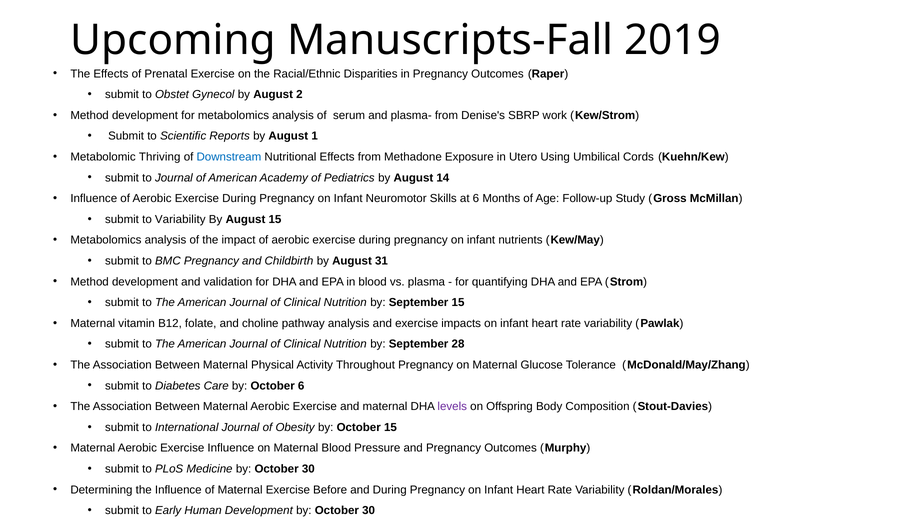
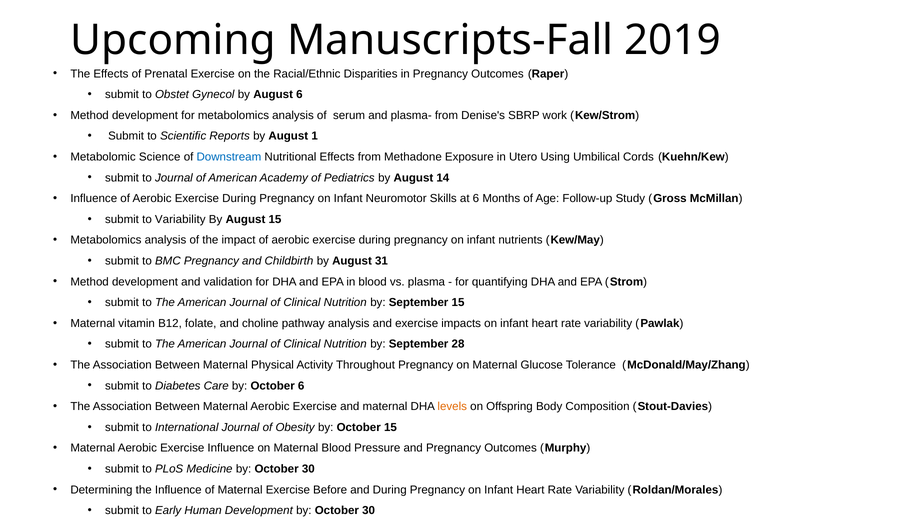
August 2: 2 -> 6 (299, 95)
Thriving: Thriving -> Science (160, 157)
levels colour: purple -> orange (452, 406)
